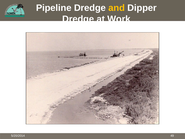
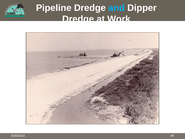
and colour: yellow -> light blue (117, 8)
